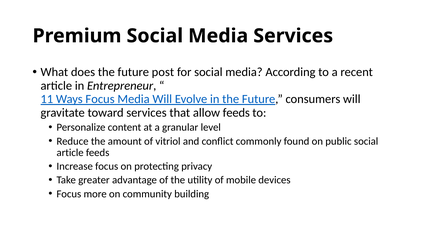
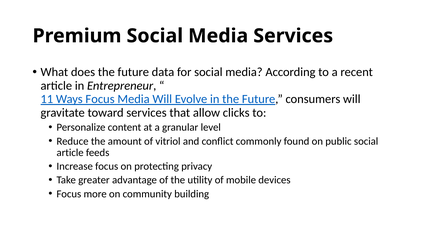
post: post -> data (163, 72)
allow feeds: feeds -> clicks (236, 113)
